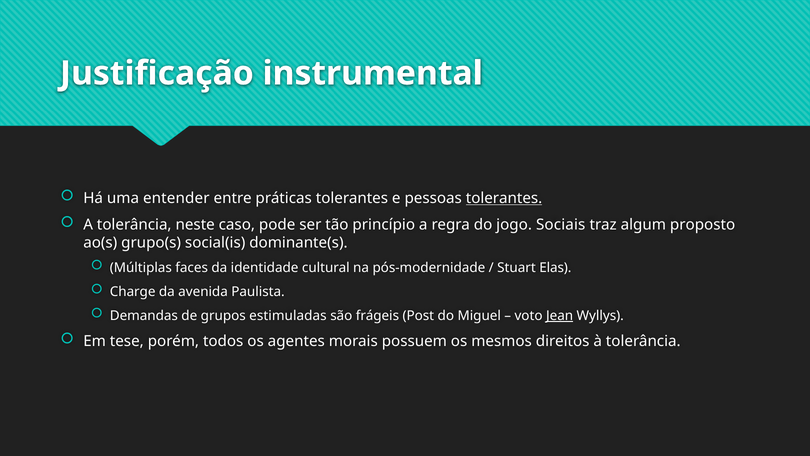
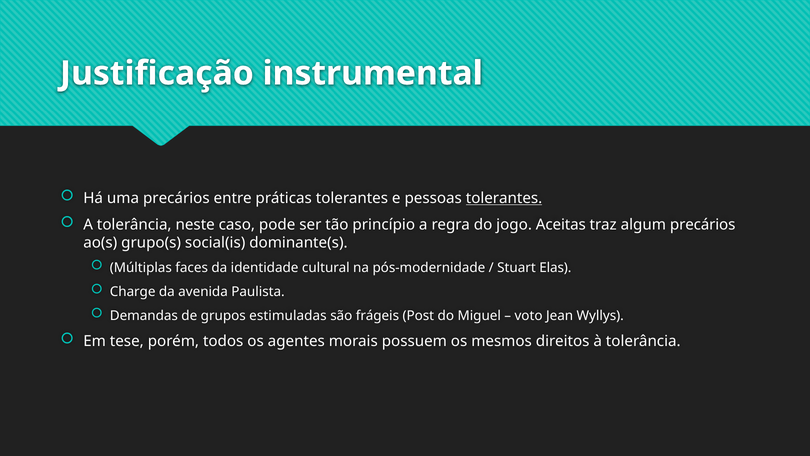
uma entender: entender -> precários (176, 198)
Sociais: Sociais -> Aceitas (561, 224)
algum proposto: proposto -> precários (703, 224)
Jean underline: present -> none (560, 315)
